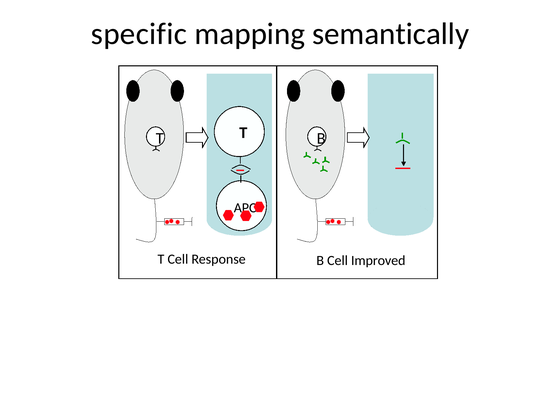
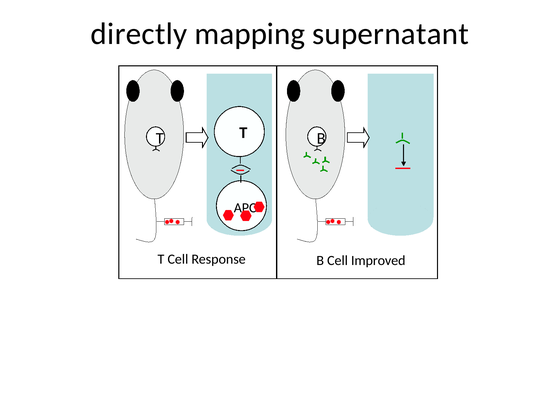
specific: specific -> directly (139, 34)
semantically: semantically -> supernatant (390, 34)
